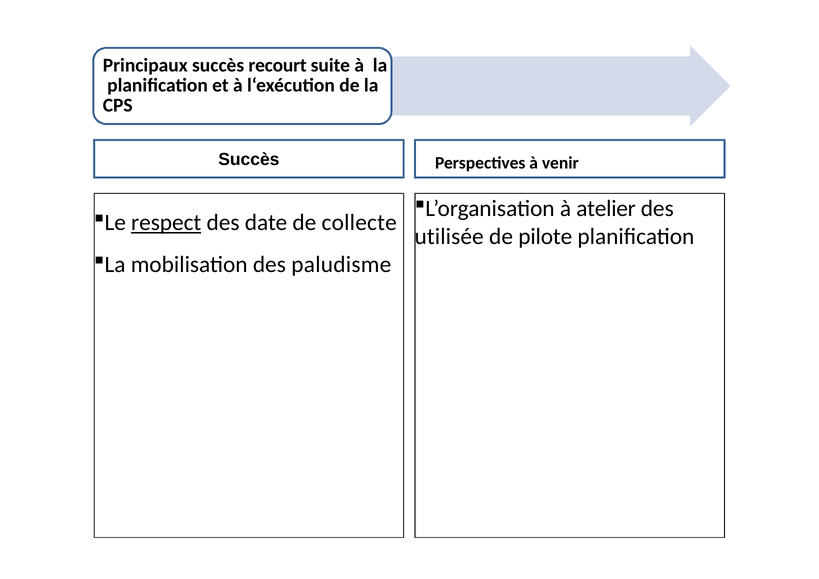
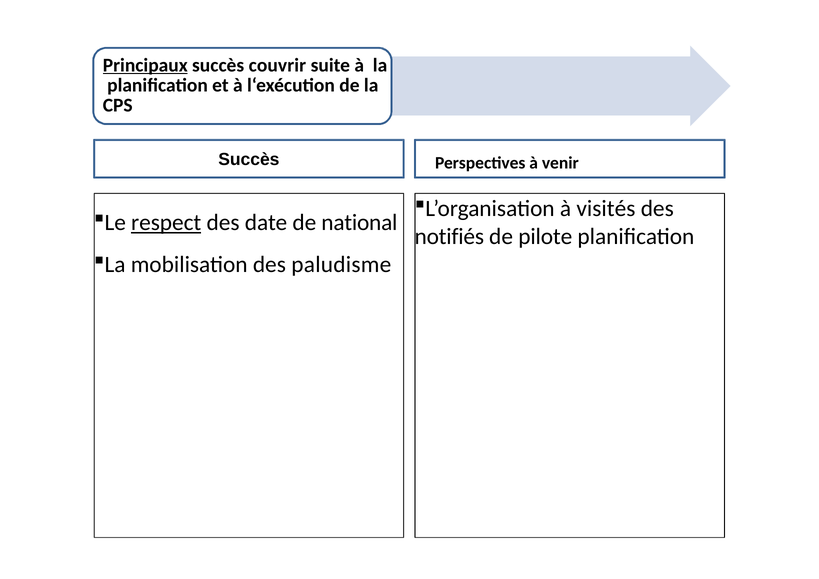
Principaux underline: none -> present (145, 65)
recourt: recourt -> couvrir (277, 65)
atelier: atelier -> visités (606, 209)
collecte: collecte -> national (359, 223)
utilisée: utilisée -> notifiés (449, 237)
